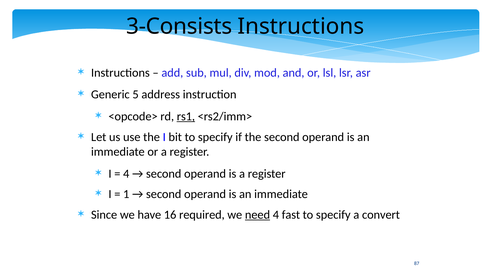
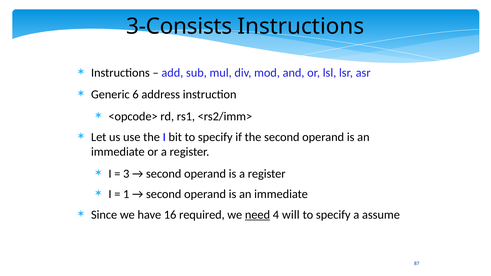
5: 5 -> 6 (136, 95)
rs1 underline: present -> none (186, 117)
4: 4 -> 3 (126, 174)
fast: fast -> will (291, 215)
convert: convert -> assume (381, 215)
